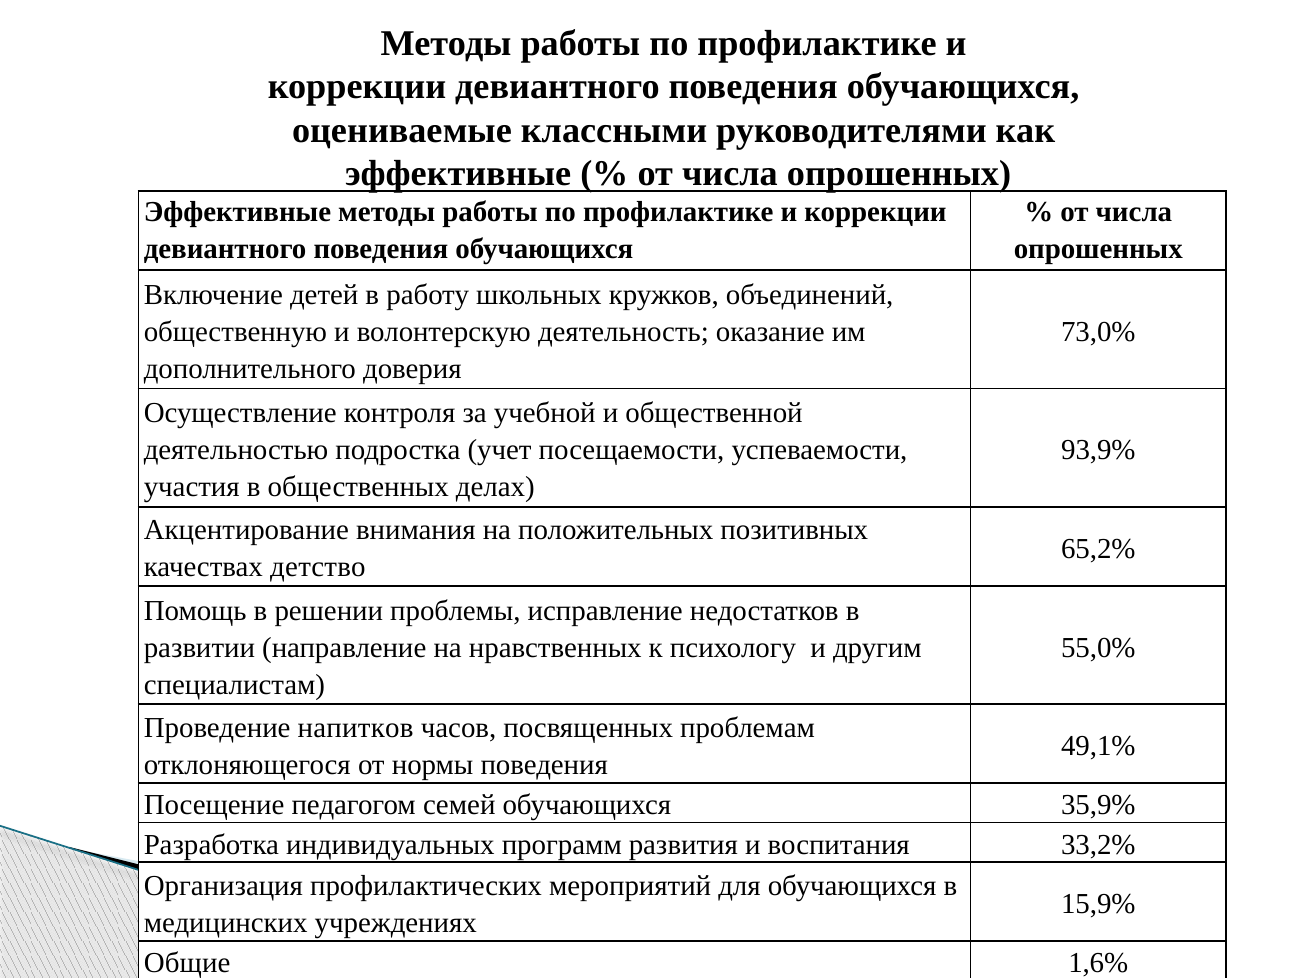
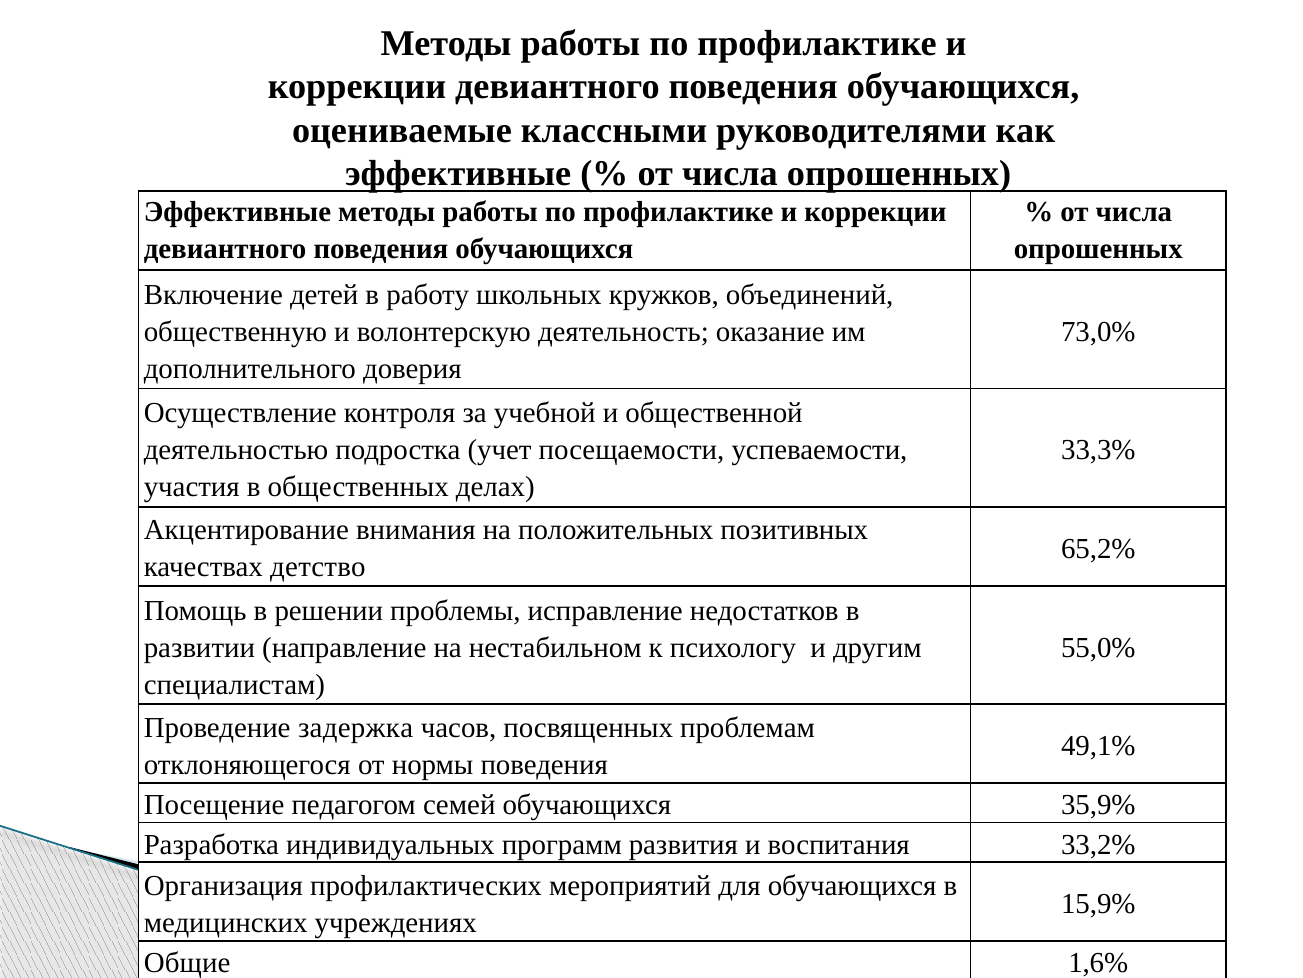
93,9%: 93,9% -> 33,3% (1098, 450)
нравственных: нравственных -> нестабильном (555, 647)
напитков: напитков -> задержка (356, 727)
